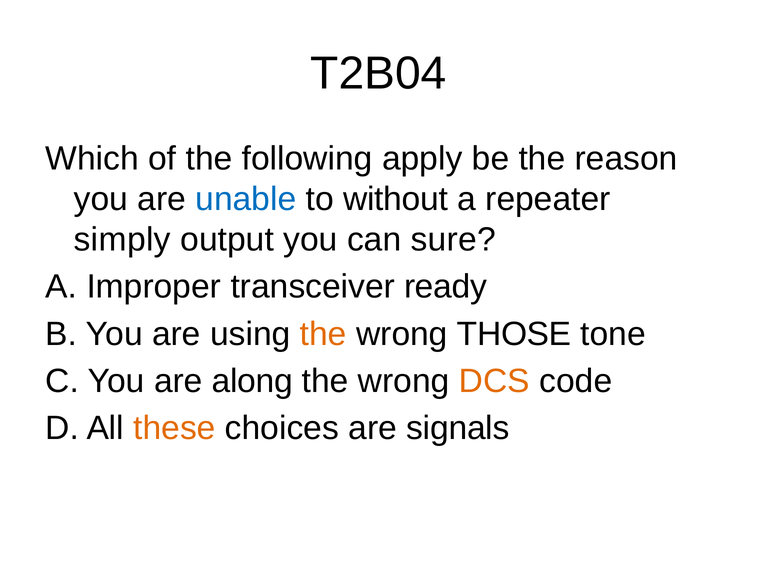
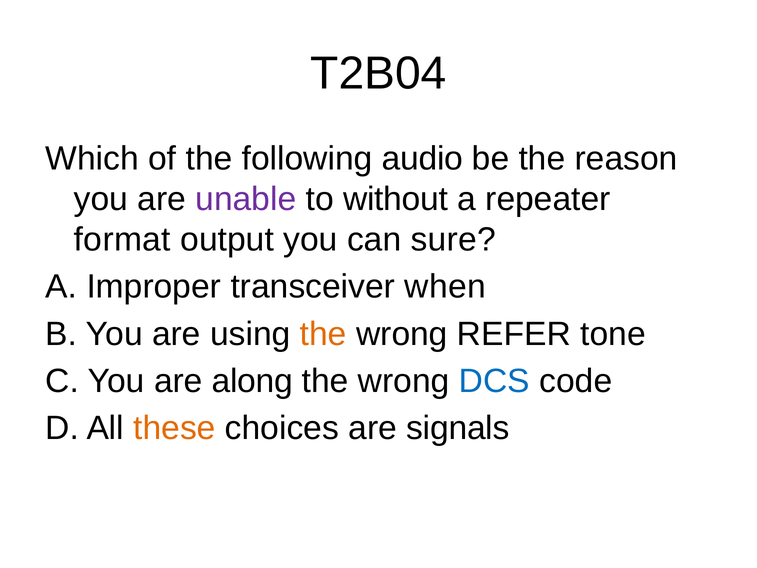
apply: apply -> audio (422, 159)
unable colour: blue -> purple (246, 199)
simply: simply -> format (122, 240)
ready: ready -> when (445, 287)
THOSE: THOSE -> REFER (514, 334)
DCS colour: orange -> blue (494, 381)
